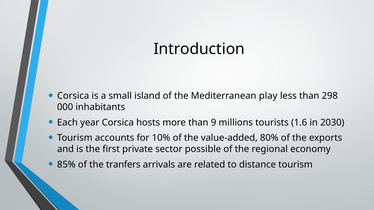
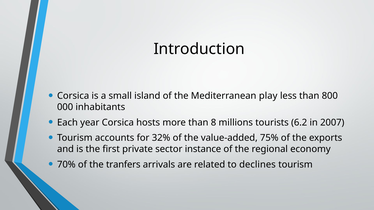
298: 298 -> 800 (330, 96)
9: 9 -> 8 (214, 123)
1.6: 1.6 -> 6.2 (299, 123)
2030: 2030 -> 2007 (332, 123)
10%: 10% -> 32% (161, 138)
80%: 80% -> 75% (269, 138)
possible: possible -> instance (203, 149)
85%: 85% -> 70% (66, 165)
distance: distance -> declines (257, 165)
